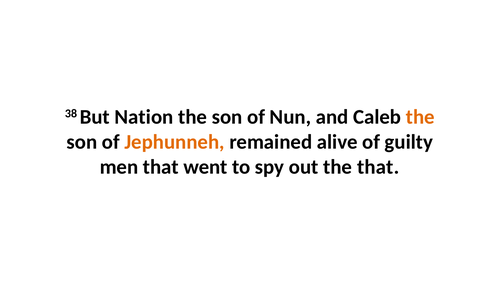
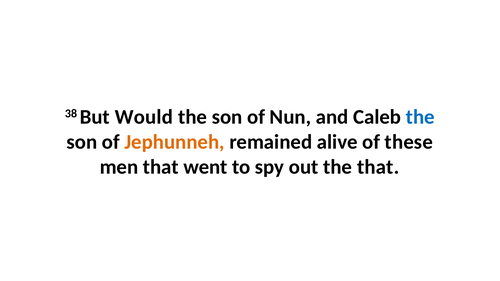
Nation: Nation -> Would (144, 117)
the colour: orange -> blue (420, 117)
guilty: guilty -> these (409, 142)
